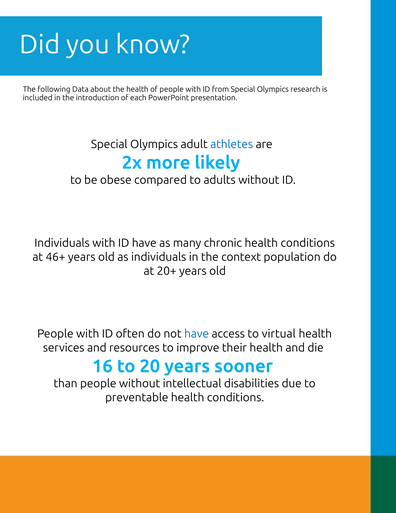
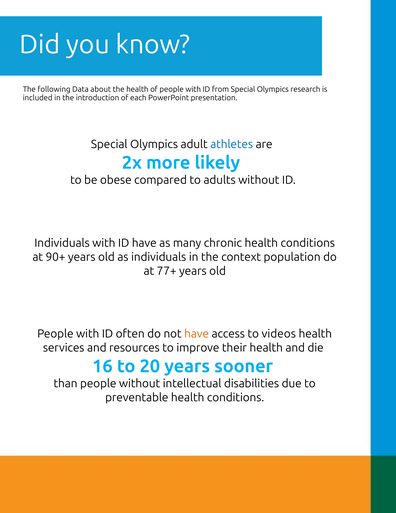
46+: 46+ -> 90+ (55, 257)
20+: 20+ -> 77+ (167, 271)
have colour: blue -> orange (197, 334)
virtual: virtual -> videos (279, 334)
